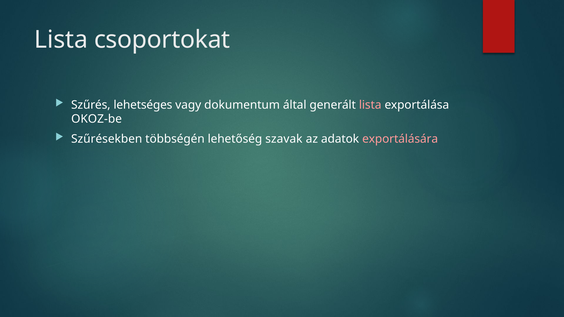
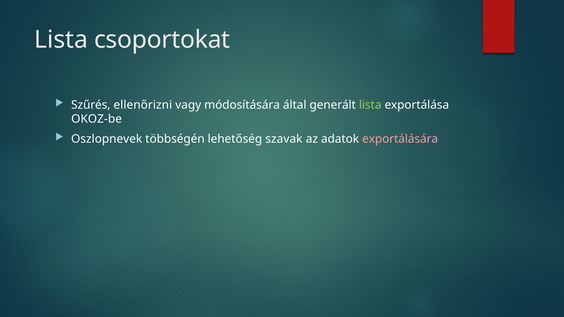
lehetséges: lehetséges -> ellenőrizni (143, 105)
dokumentum: dokumentum -> módosítására (242, 105)
lista colour: pink -> light green (370, 105)
Szűrésekben: Szűrésekben -> Oszlopnevek (107, 139)
